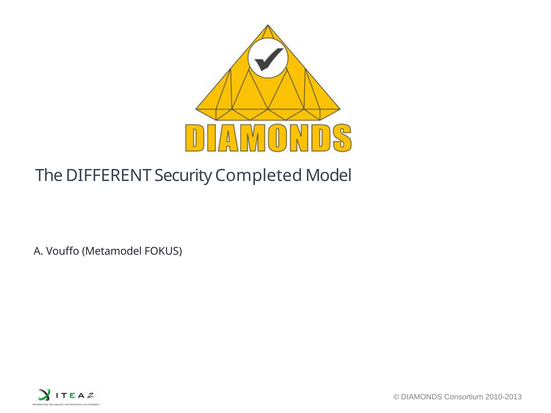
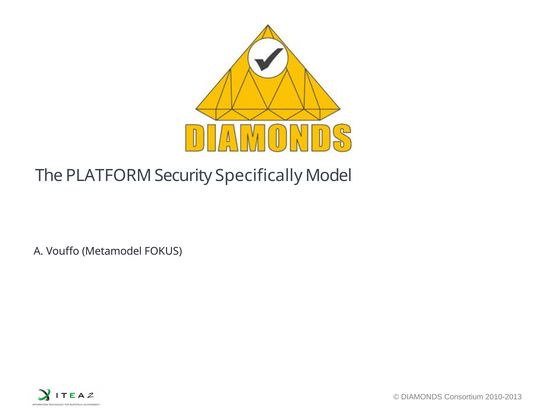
DIFFERENT: DIFFERENT -> PLATFORM (109, 176)
Completed: Completed -> Specifically (259, 176)
